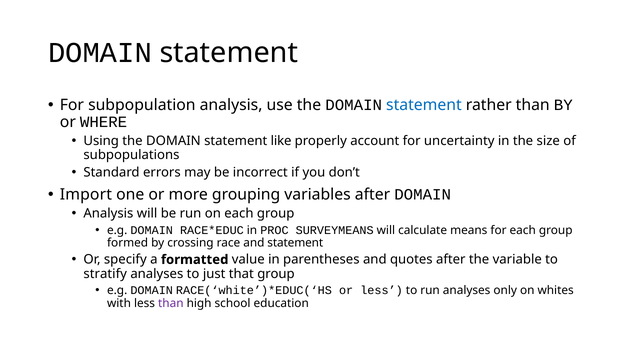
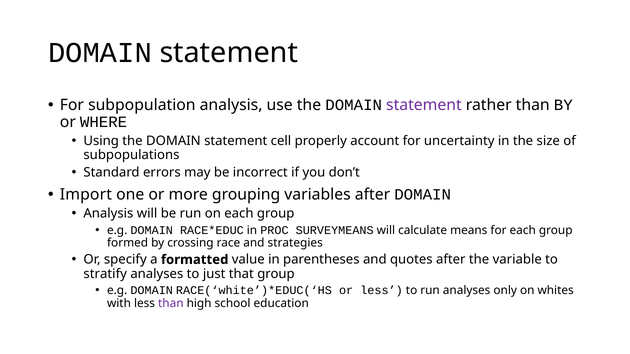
statement colour: blue -> purple (424, 105)
like: like -> cell (281, 141)
and statement: statement -> strategies (295, 243)
